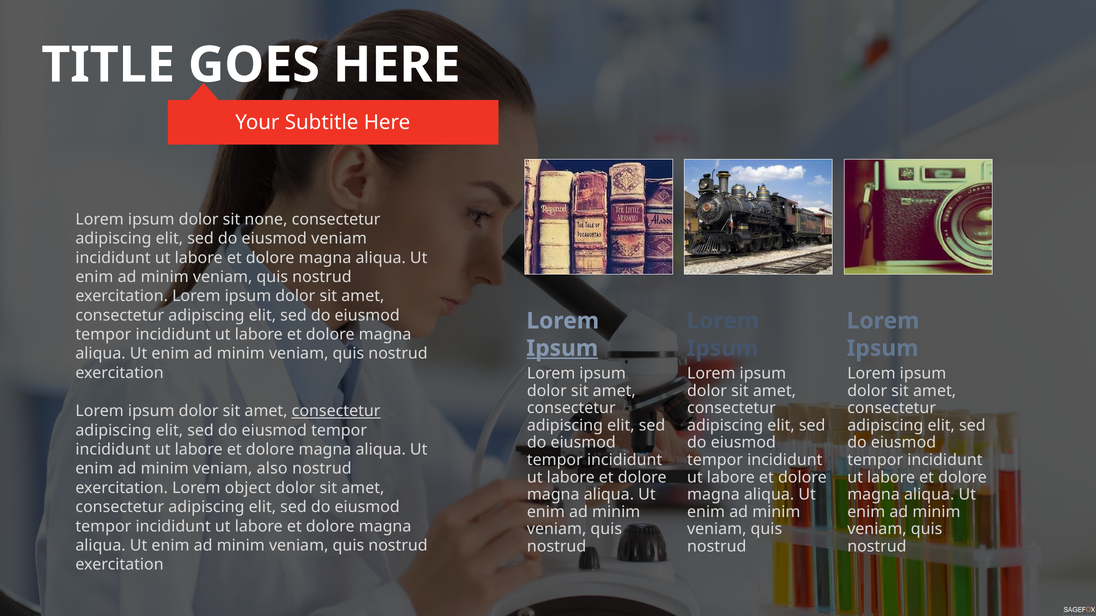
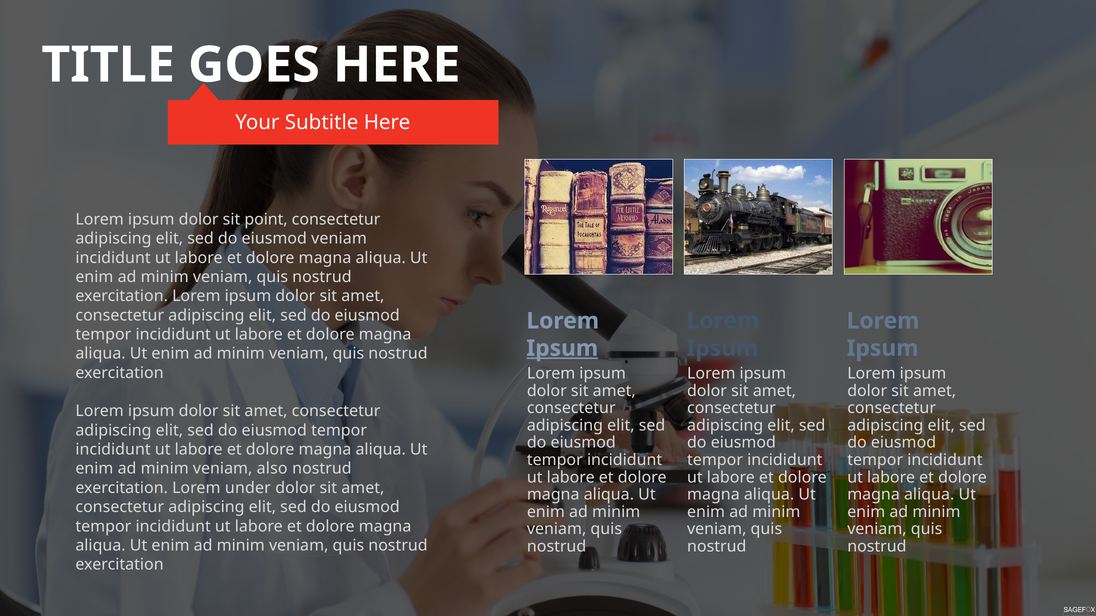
none: none -> point (266, 220)
consectetur underline: present -> none (336, 412)
object: object -> under (248, 488)
